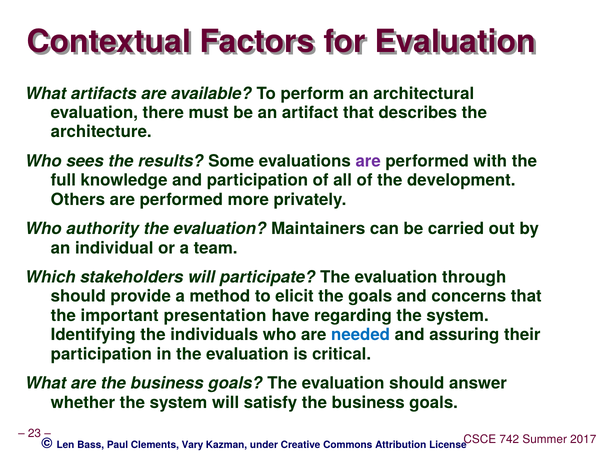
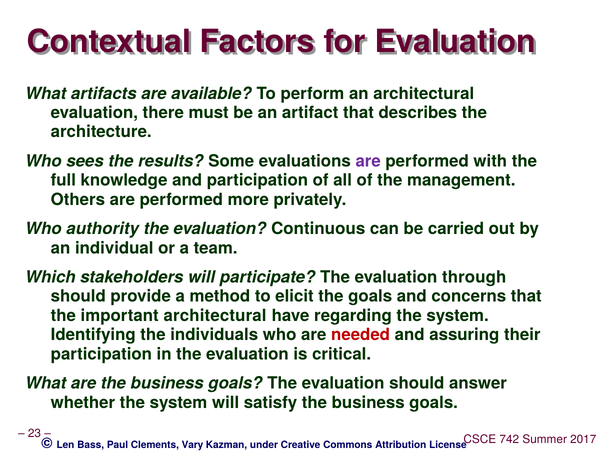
development: development -> management (461, 180)
Maintainers: Maintainers -> Continuous (318, 229)
important presentation: presentation -> architectural (215, 315)
needed colour: blue -> red (361, 335)
